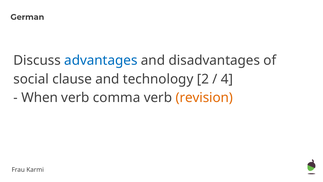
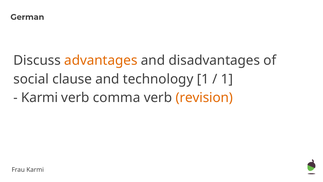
advantages colour: blue -> orange (101, 60)
technology 2: 2 -> 1 (203, 79)
4: 4 -> 1 (227, 79)
When: When -> Karmi (40, 98)
